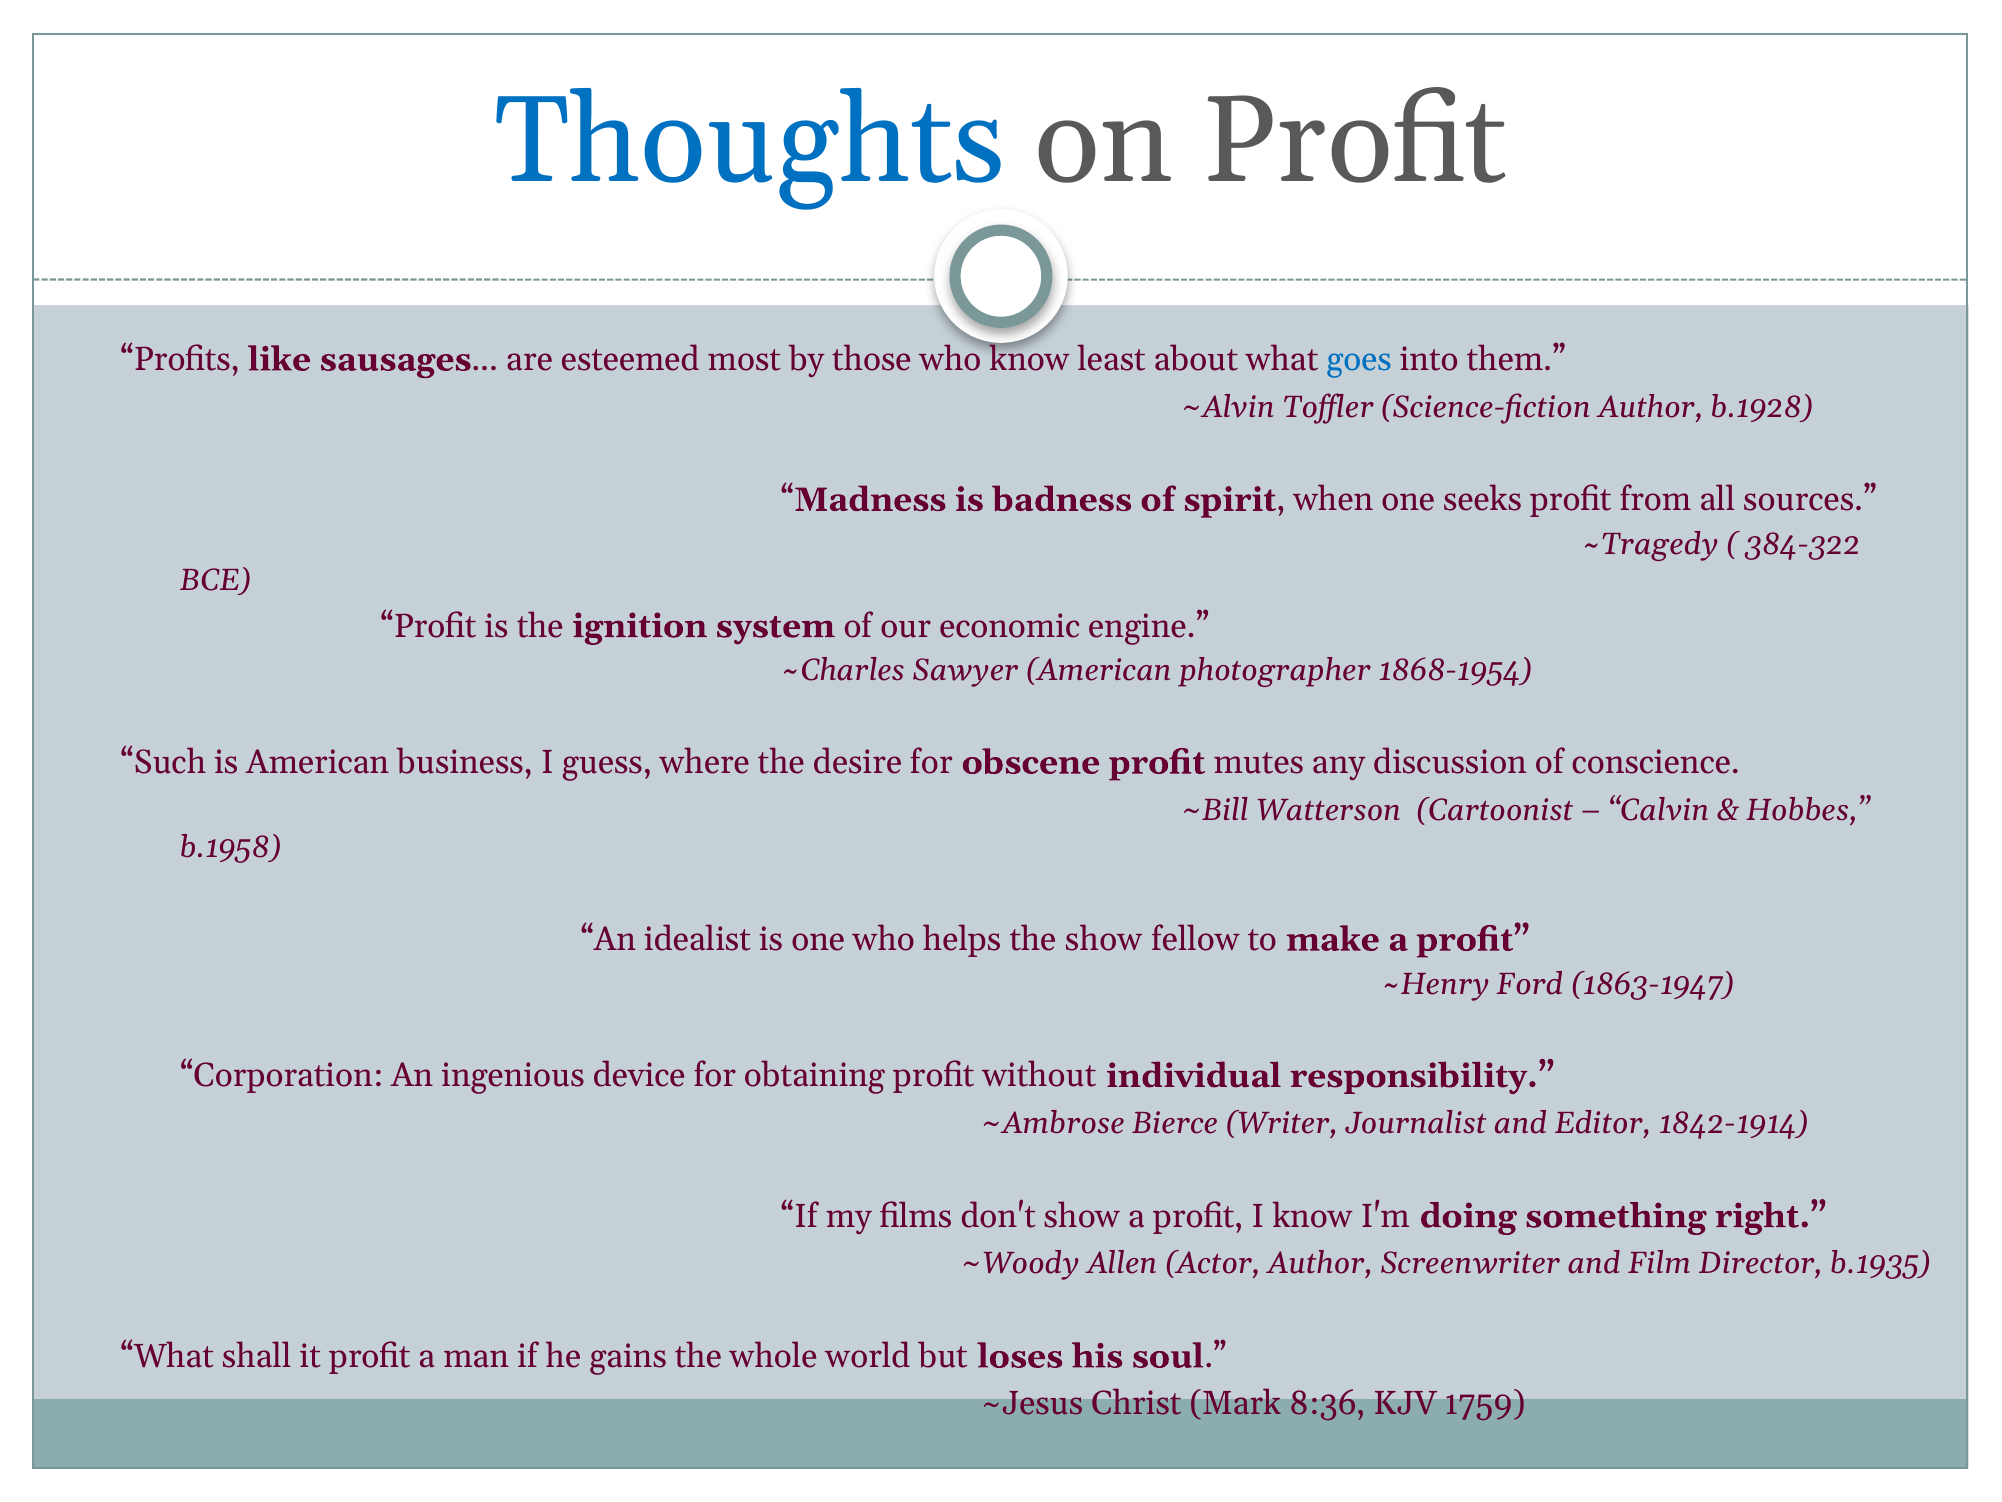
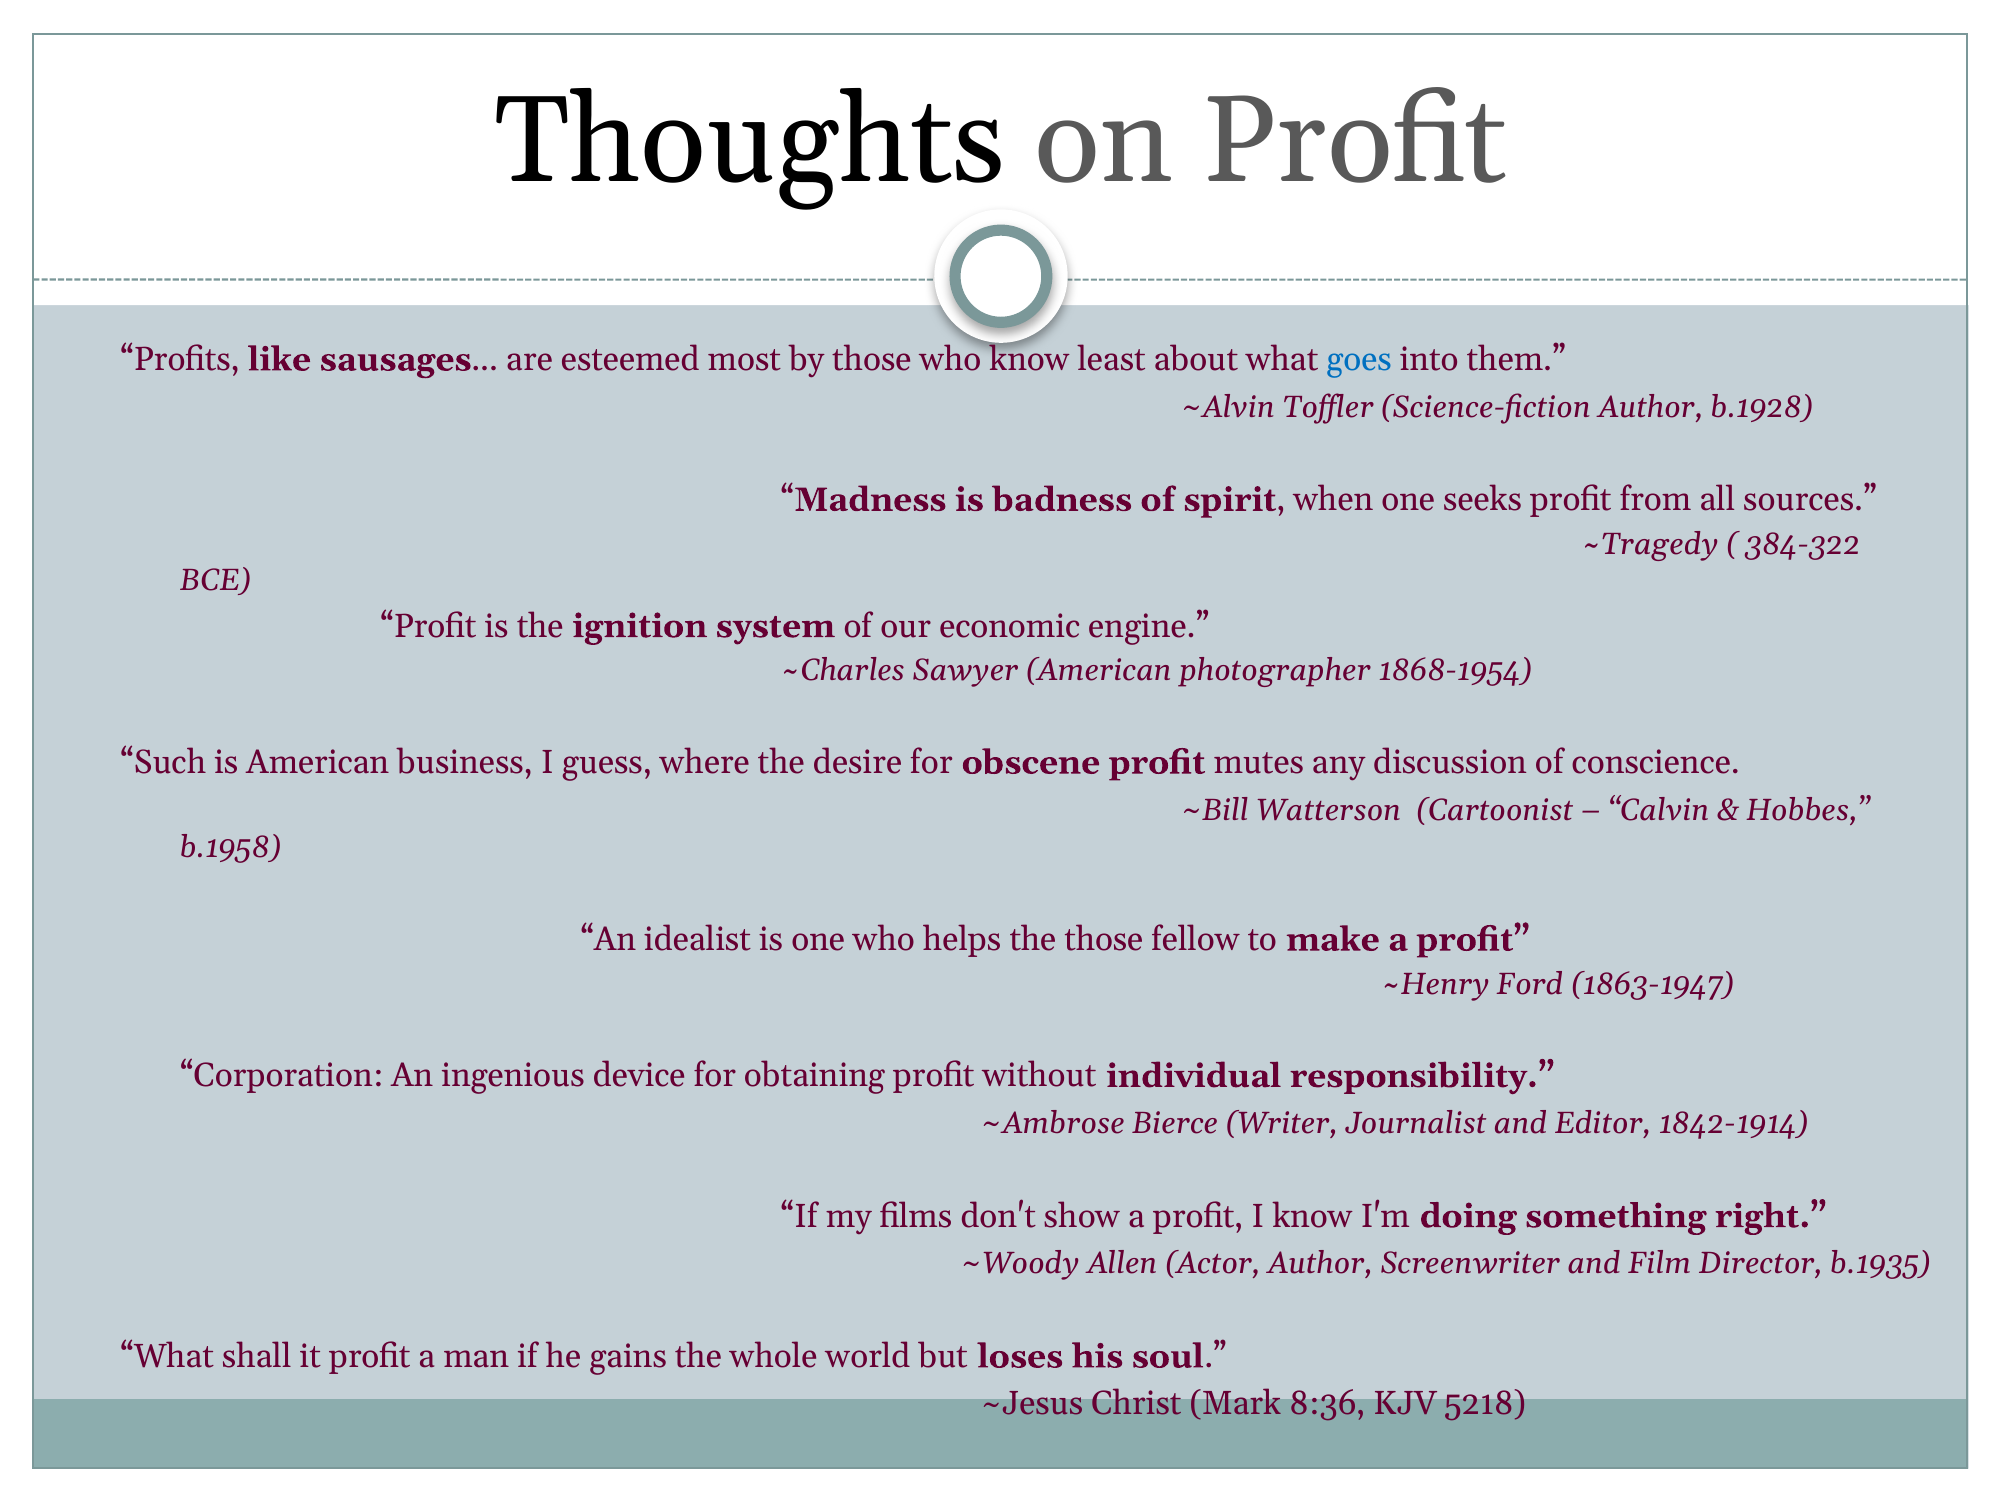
Thoughts colour: blue -> black (750, 141)
the show: show -> those (1104, 939)
1759: 1759 -> 5218 (1485, 1403)
